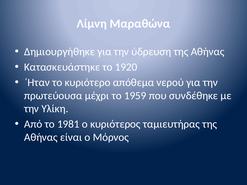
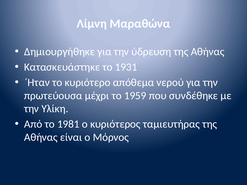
1920: 1920 -> 1931 (126, 67)
